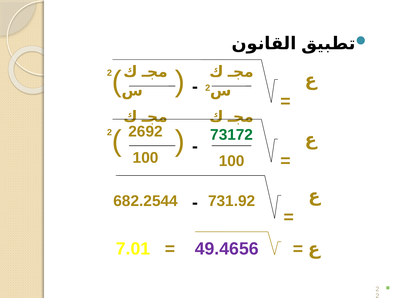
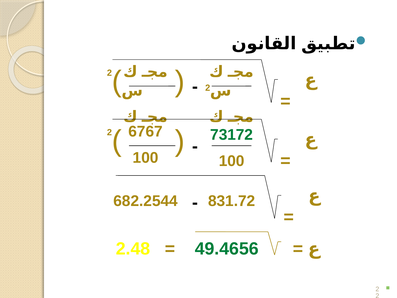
2692: 2692 -> 6767 (146, 131)
731.92: 731.92 -> 831.72 (232, 201)
7.01: 7.01 -> 2.48 (133, 249)
49.4656 colour: purple -> green (227, 249)
